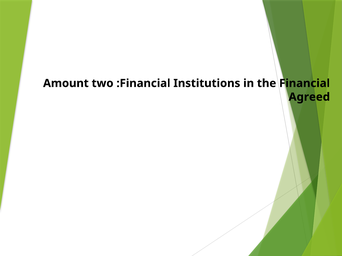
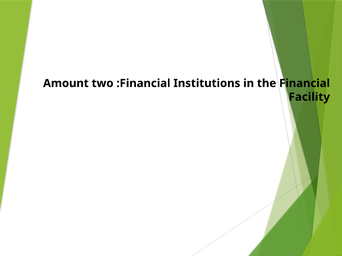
Agreed: Agreed -> Facility (309, 97)
